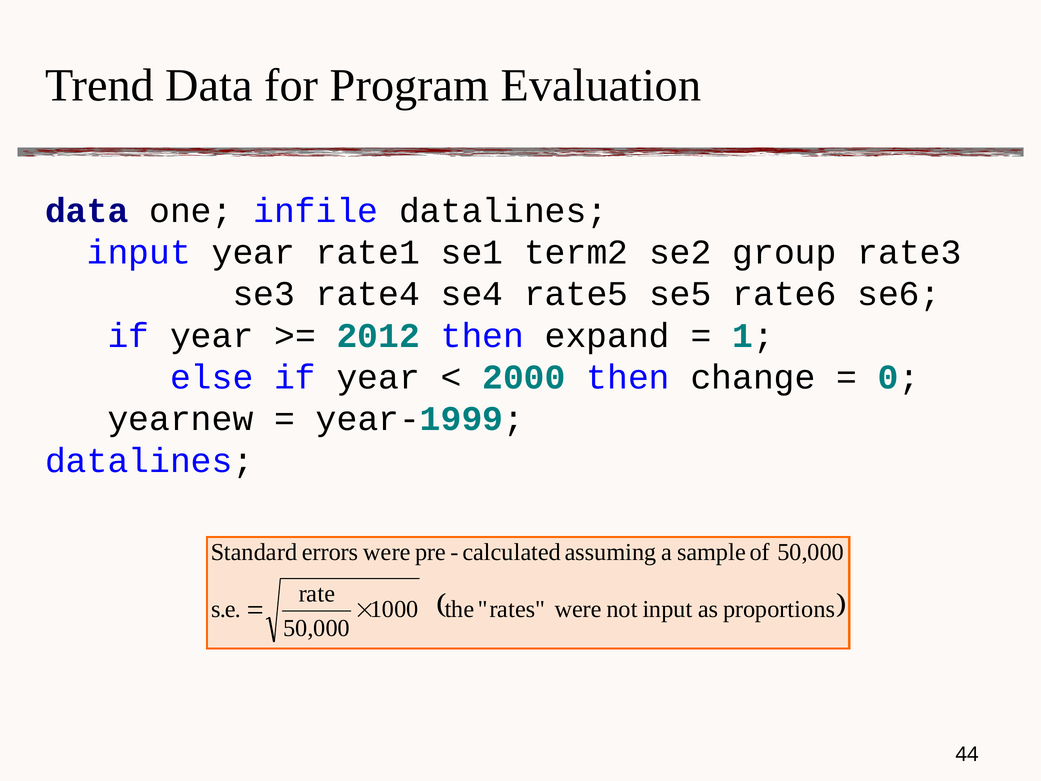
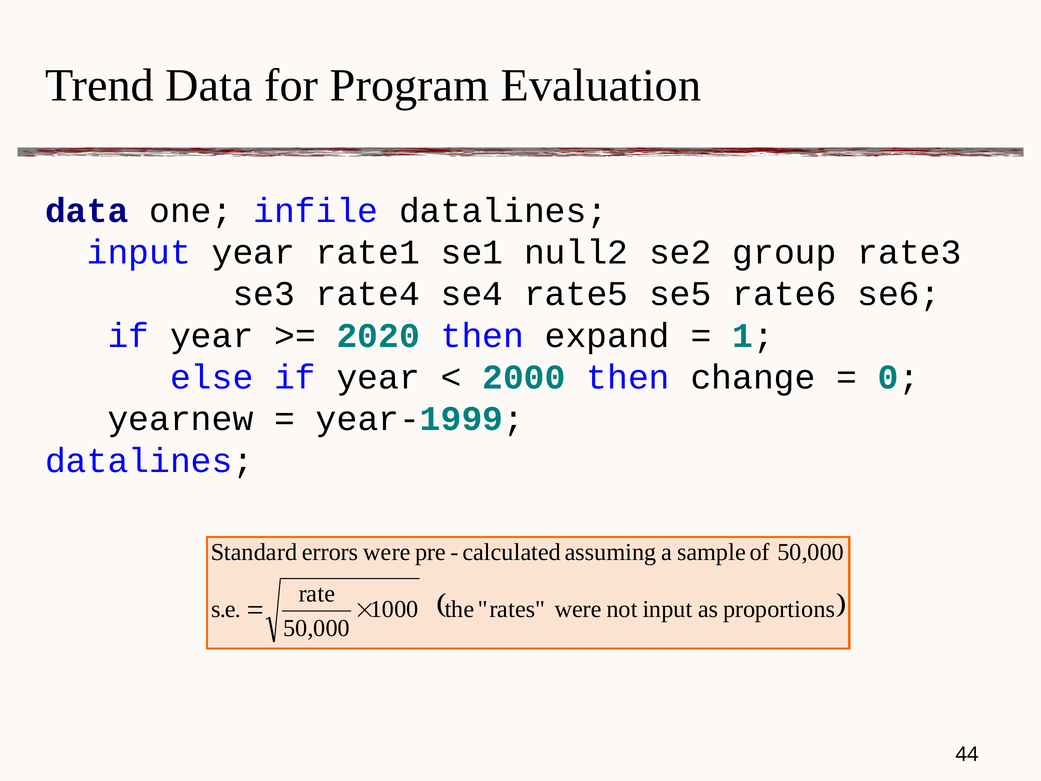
term2: term2 -> null2 (576, 252)
2012: 2012 -> 2020 (378, 336)
